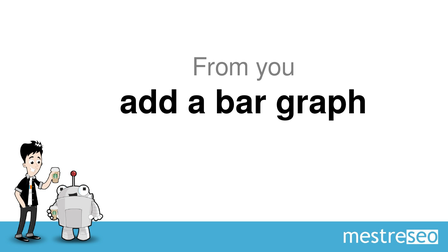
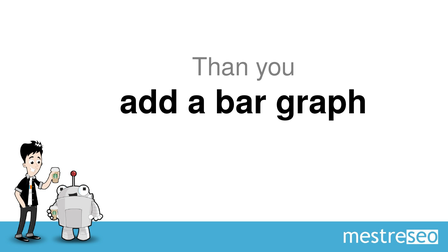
From: From -> Than (221, 67)
